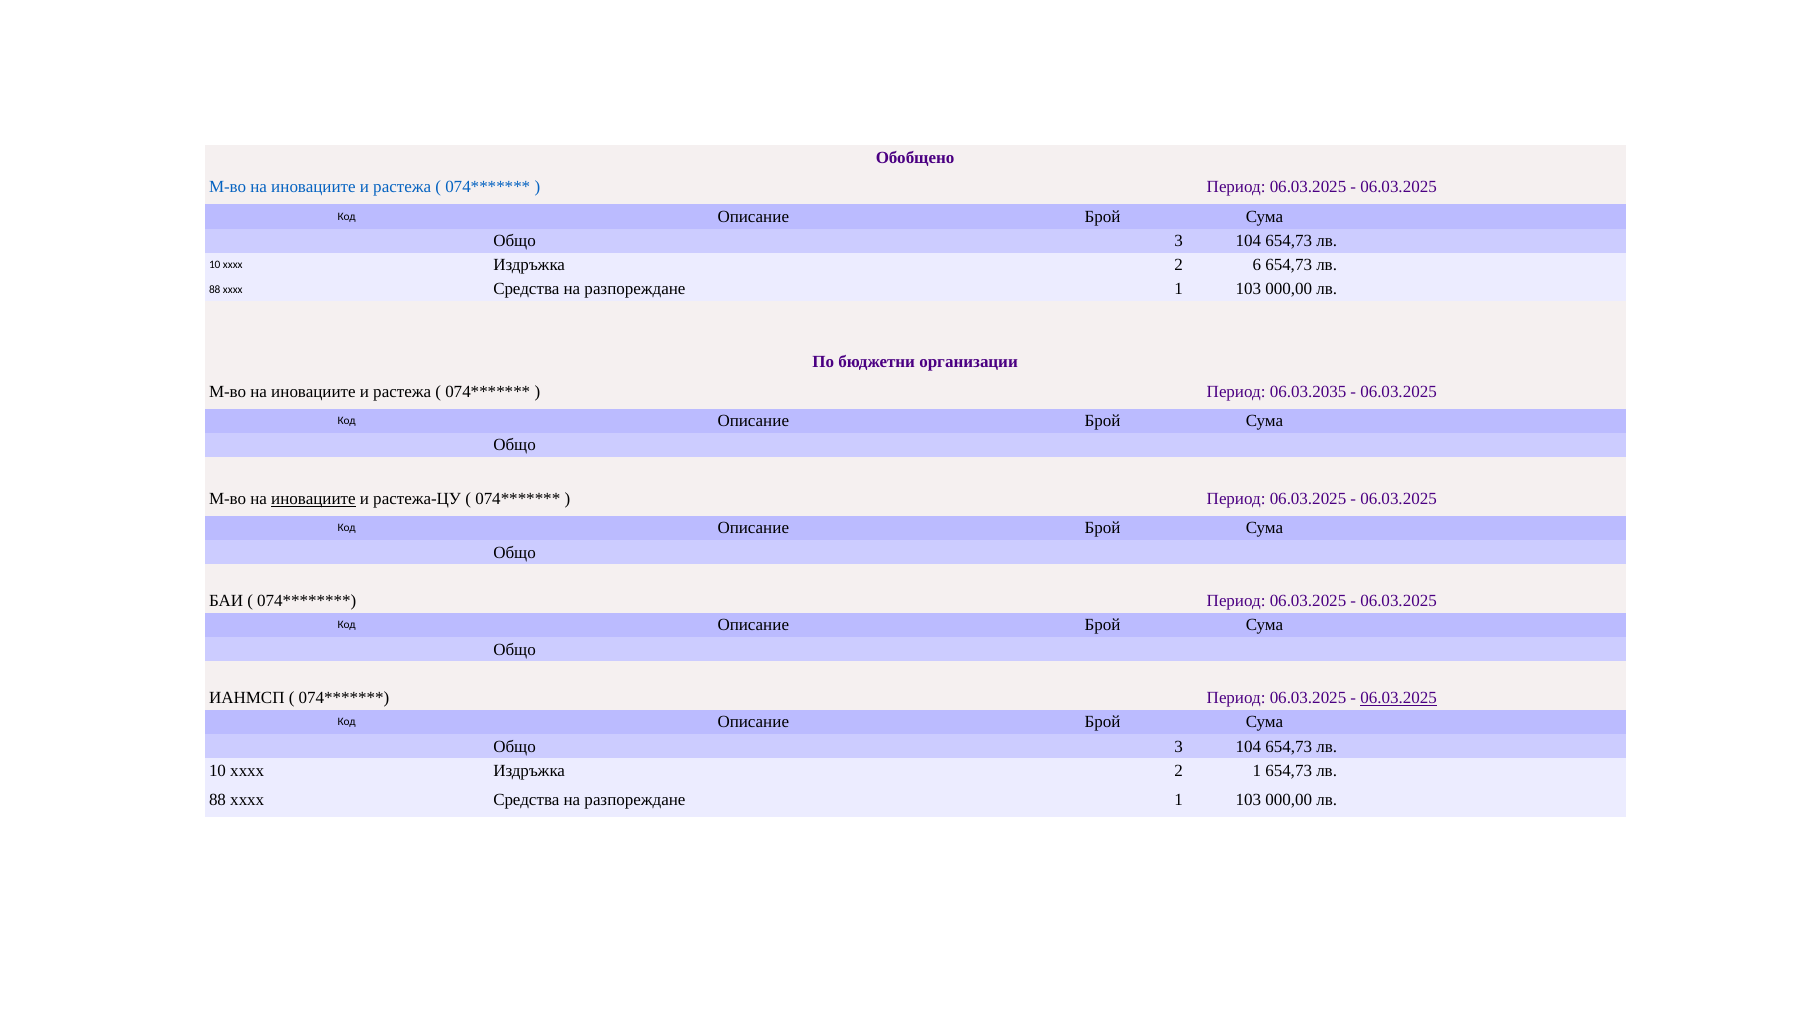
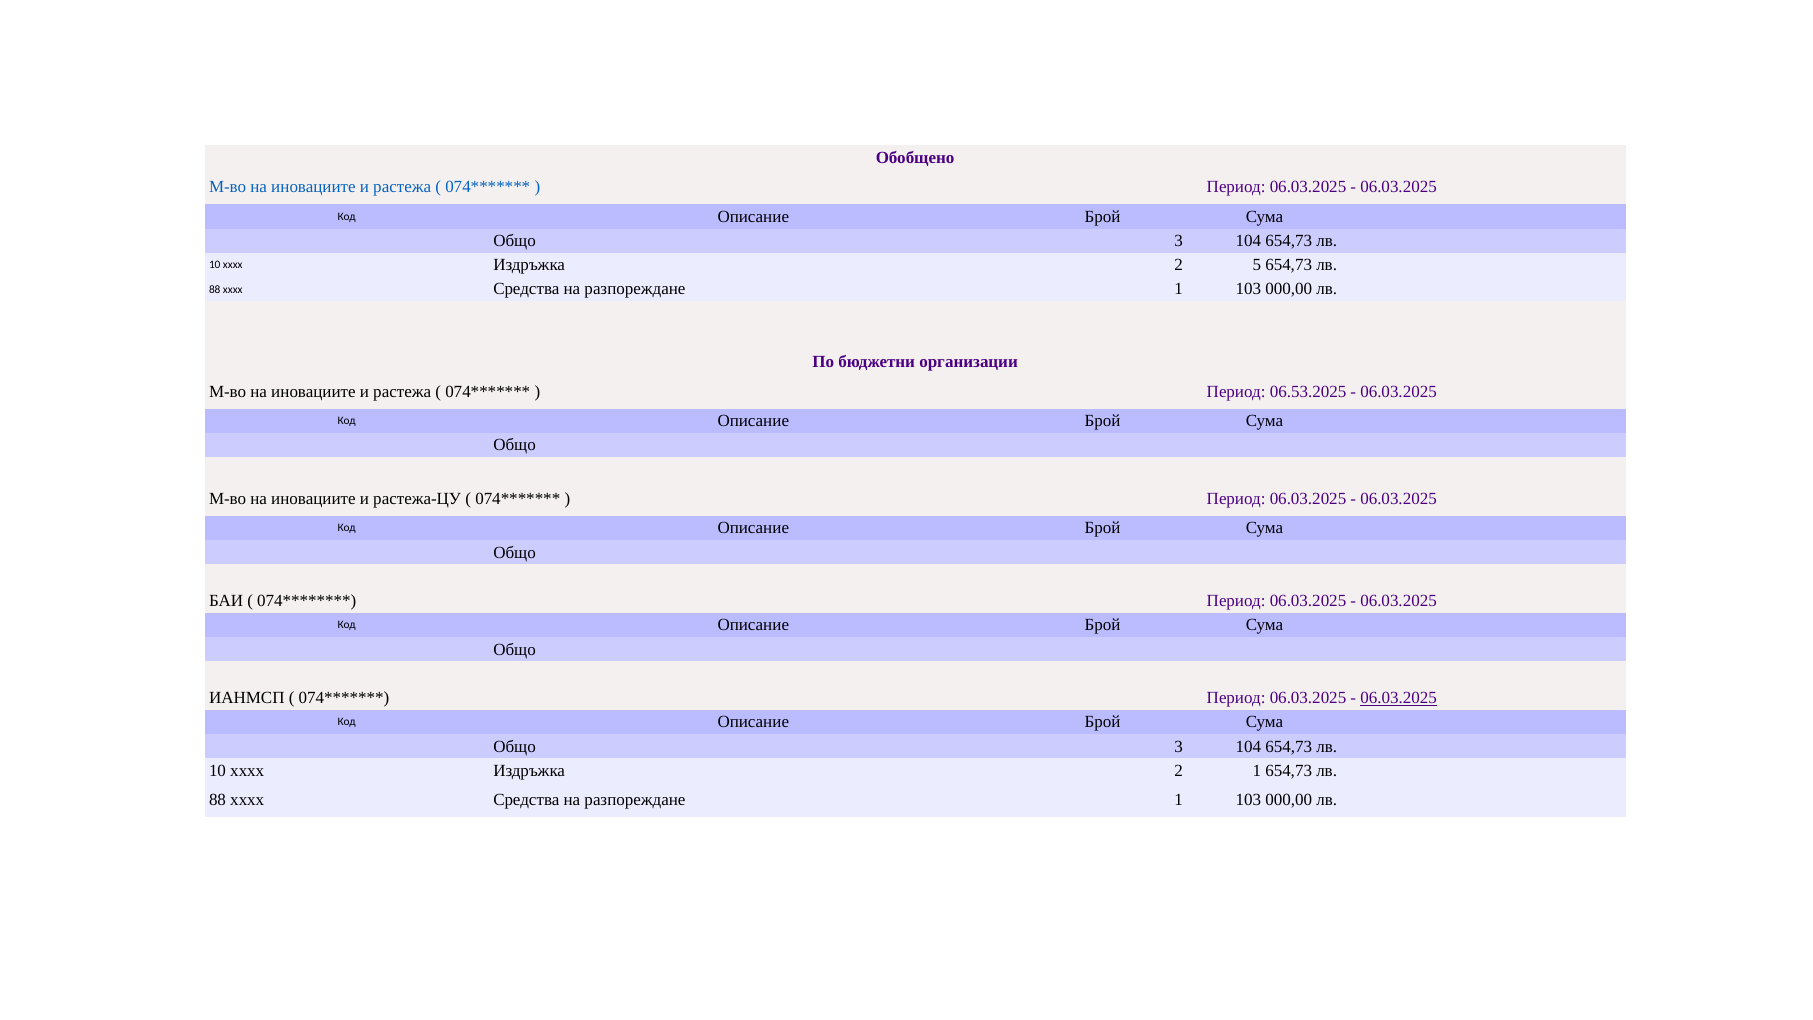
6: 6 -> 5 (1257, 265)
06.03.2035: 06.03.2035 -> 06.53.2025 (1308, 391)
иновациите underline: present -> none (313, 499)
